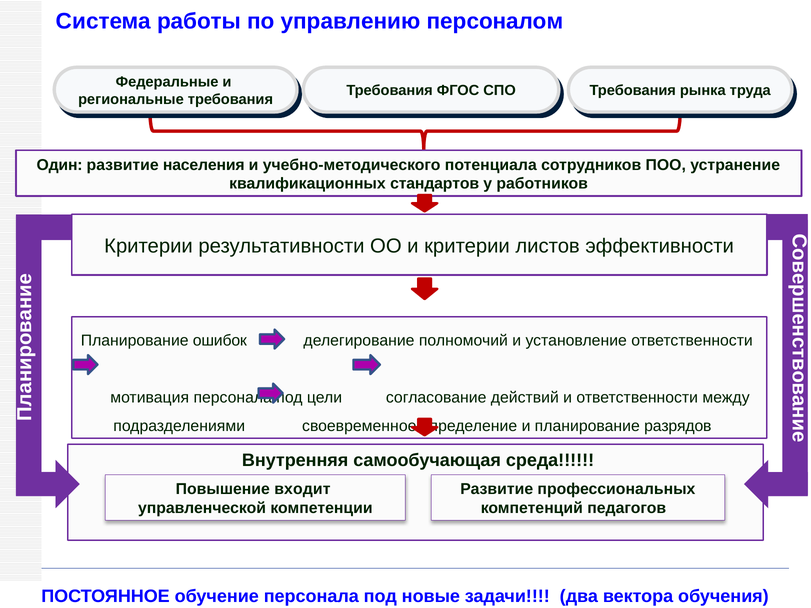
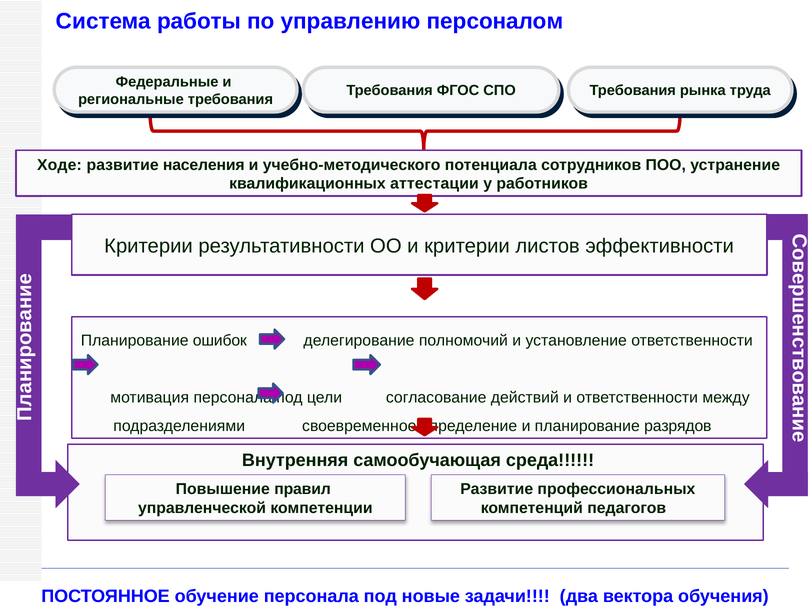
Один: Один -> Ходе (59, 165)
стандартов: стандартов -> аттестации (434, 184)
входит: входит -> правил (303, 489)
